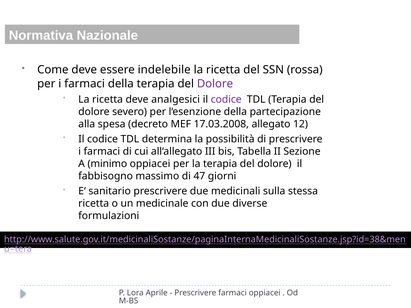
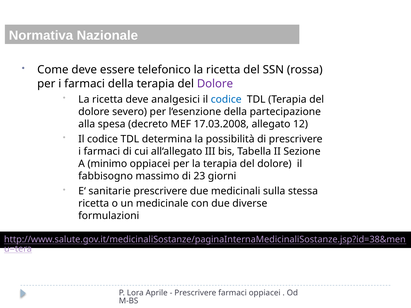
indelebile: indelebile -> telefonico (164, 70)
codice colour: purple -> blue (226, 99)
47: 47 -> 23 (199, 176)
sanitario: sanitario -> sanitarie (110, 191)
